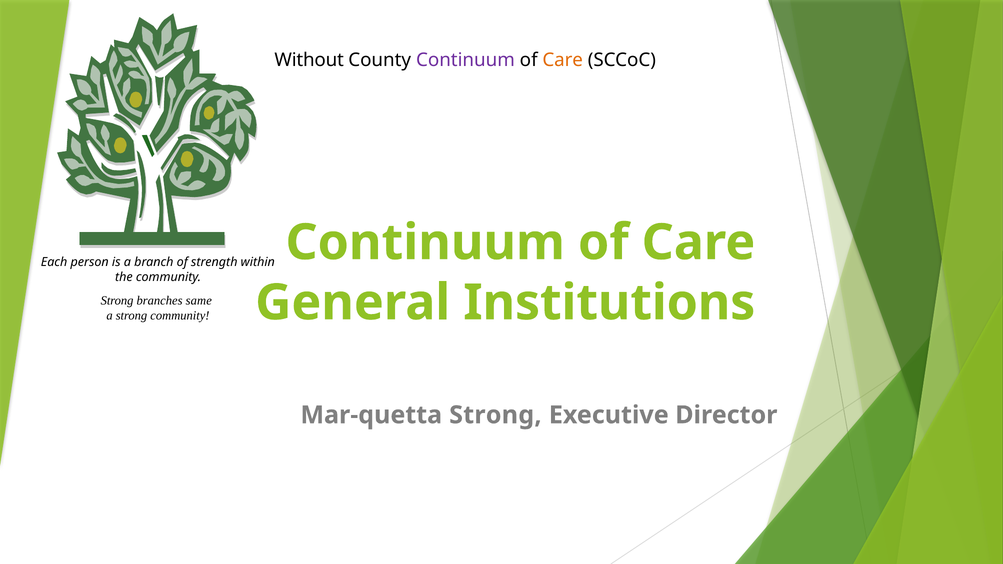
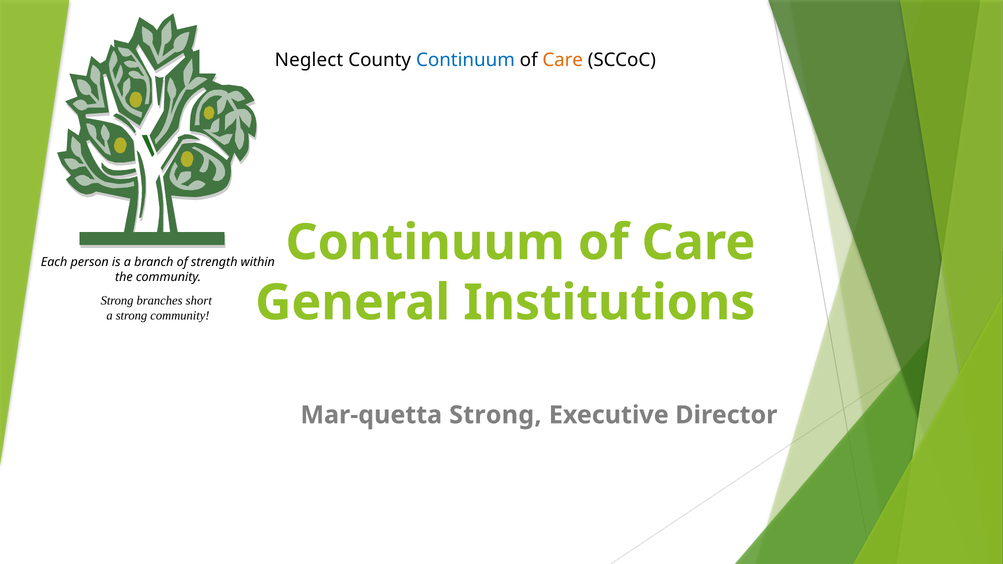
Without: Without -> Neglect (309, 60)
Continuum colour: purple -> blue (465, 60)
same: same -> short (199, 301)
